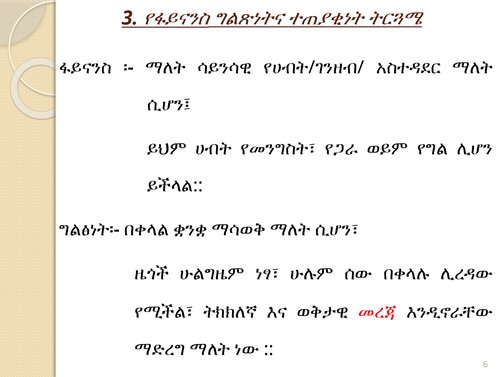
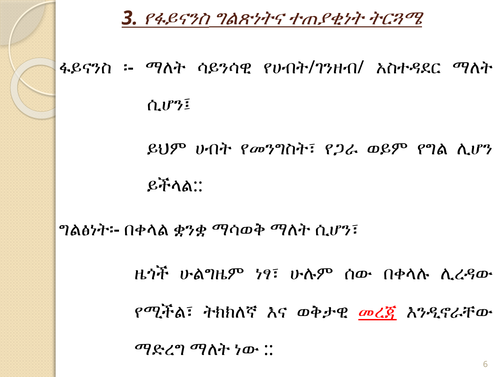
መረጃ underline: none -> present (377, 311)
